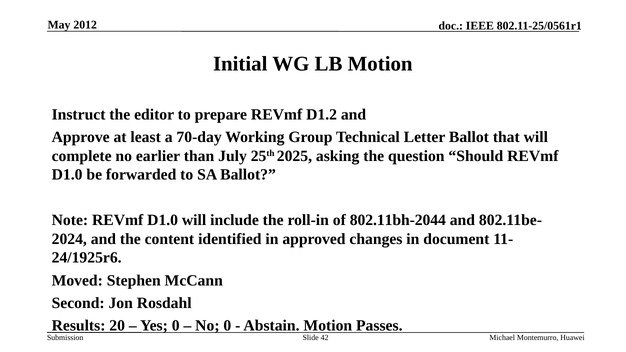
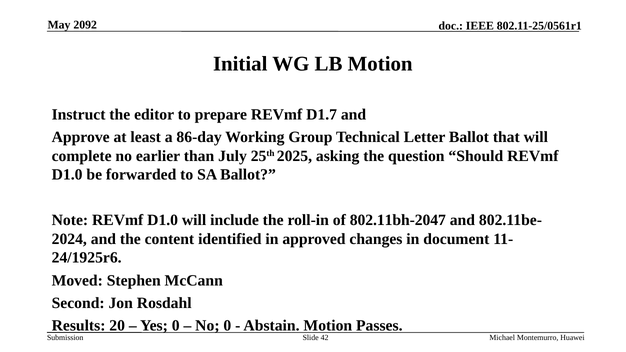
2012: 2012 -> 2092 (85, 25)
D1.2: D1.2 -> D1.7 (322, 115)
70-day: 70-day -> 86-day (199, 137)
802.11bh-2044: 802.11bh-2044 -> 802.11bh-2047 (398, 220)
